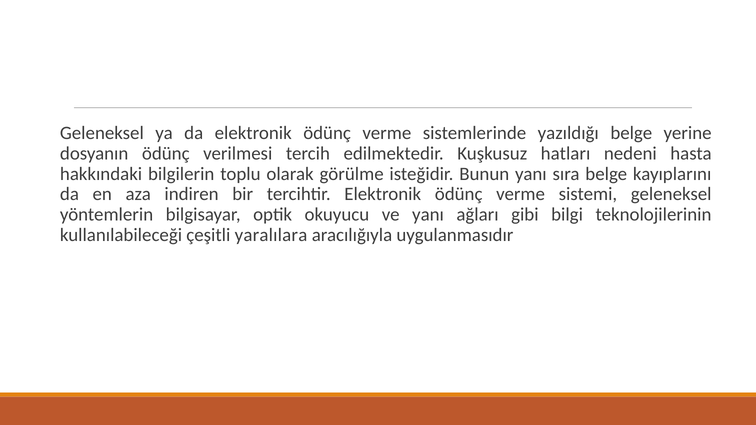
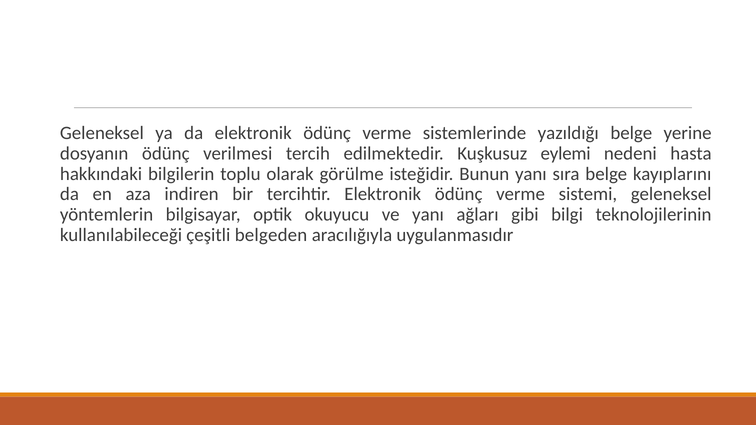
hatları: hatları -> eylemi (566, 154)
yaralılara: yaralılara -> belgeden (271, 235)
